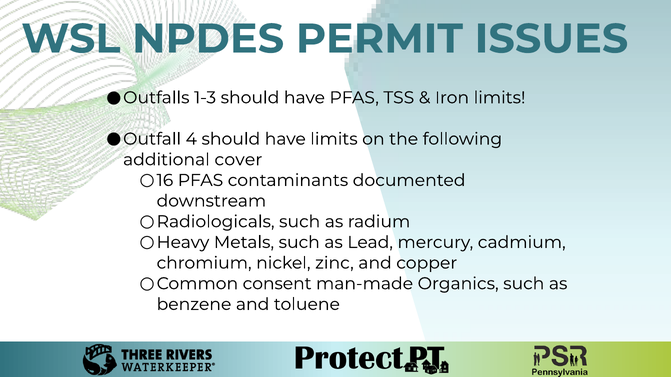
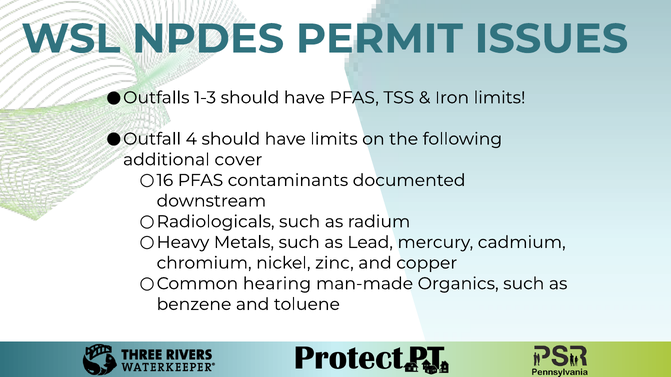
consent: consent -> hearing (277, 284)
